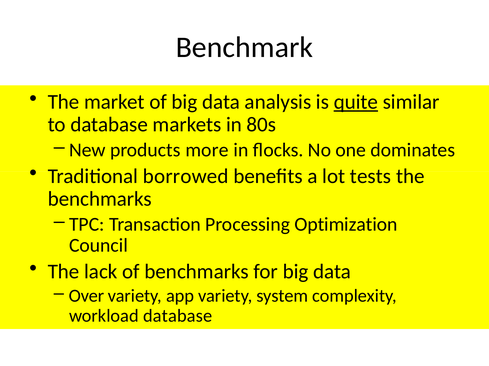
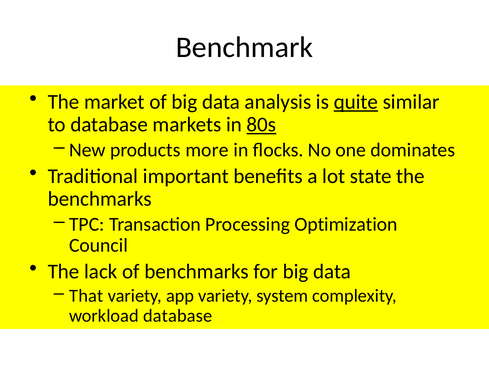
80s underline: none -> present (261, 125)
borrowed: borrowed -> important (186, 176)
tests: tests -> state (371, 176)
Over: Over -> That (86, 296)
